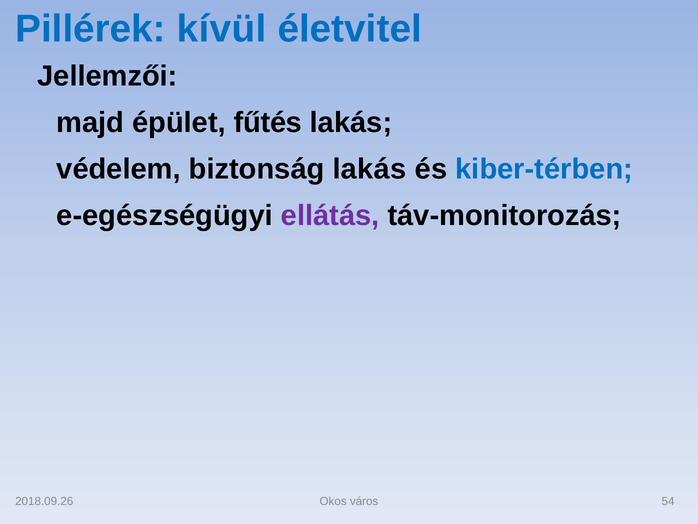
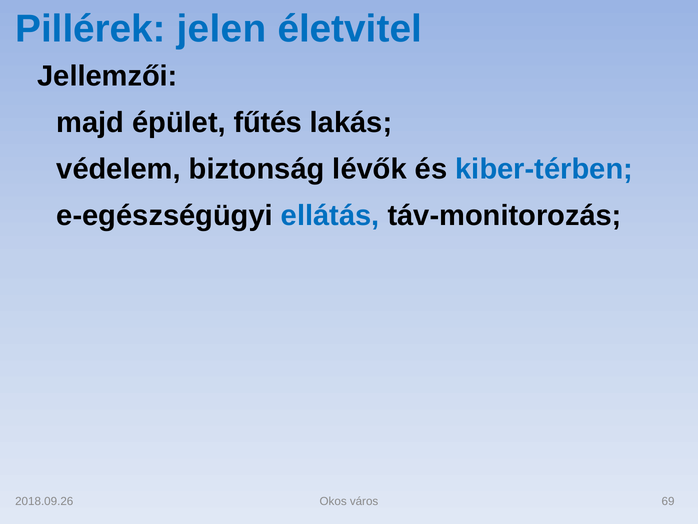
kívül: kívül -> jelen (222, 29)
biztonság lakás: lakás -> lévők (370, 169)
ellátás colour: purple -> blue (330, 215)
54: 54 -> 69 (668, 501)
